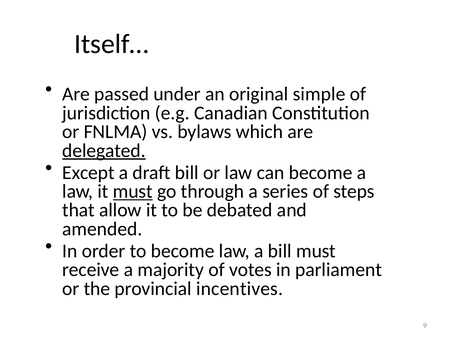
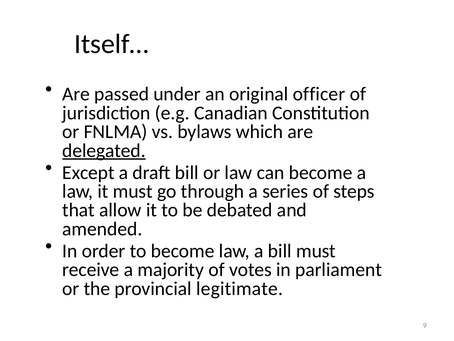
simple: simple -> officer (319, 94)
must underline: present -> none (133, 191)
incentives: incentives -> legitimate (240, 288)
